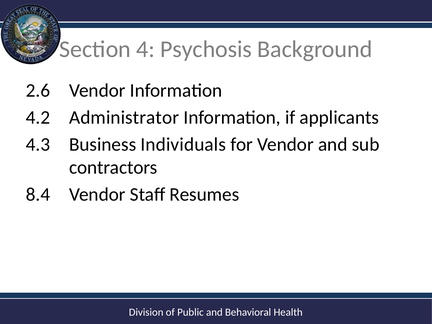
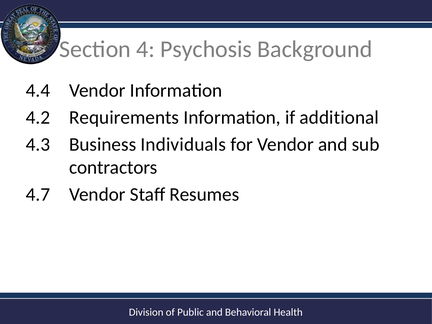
2.6: 2.6 -> 4.4 (38, 91)
Administrator: Administrator -> Requirements (124, 118)
applicants: applicants -> additional (339, 118)
8.4: 8.4 -> 4.7 (38, 194)
